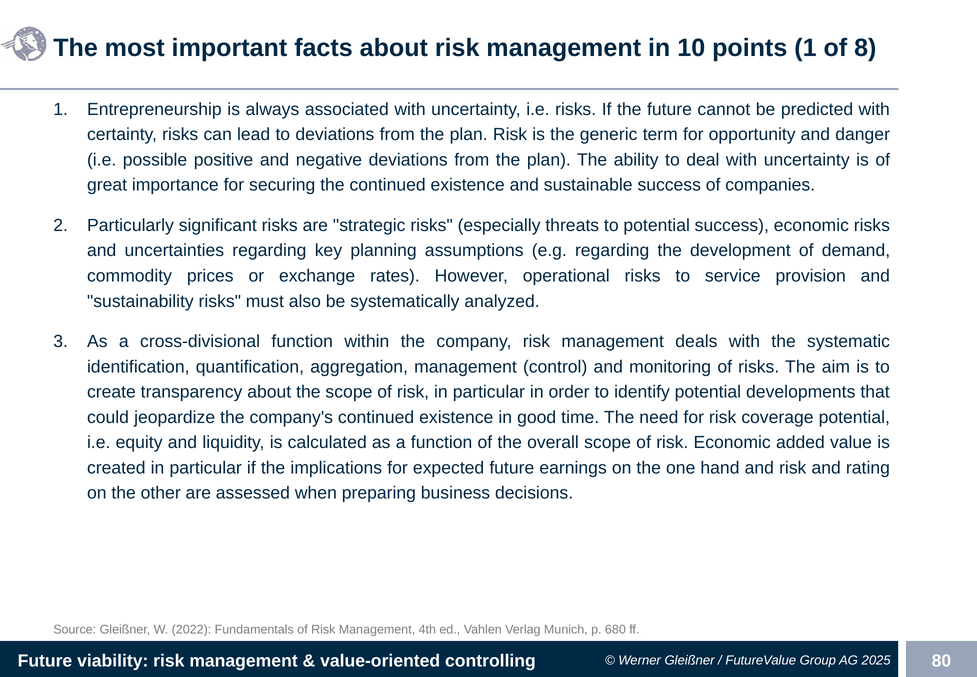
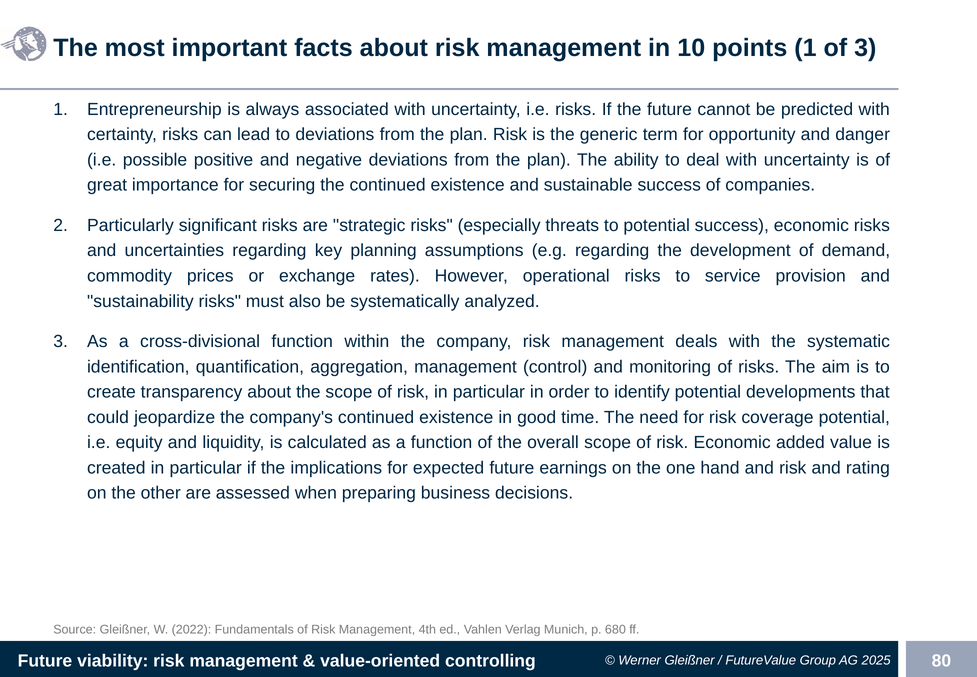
of 8: 8 -> 3 (865, 48)
